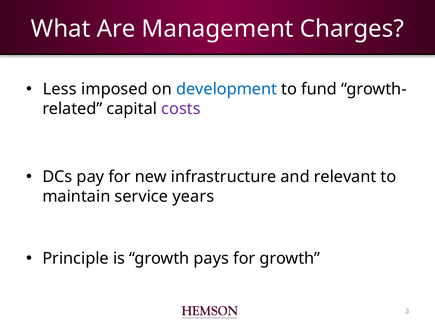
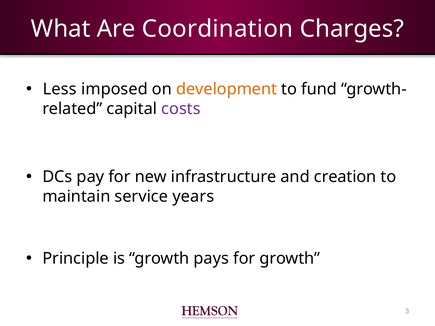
Management: Management -> Coordination (218, 29)
development colour: blue -> orange (227, 89)
relevant: relevant -> creation (345, 177)
